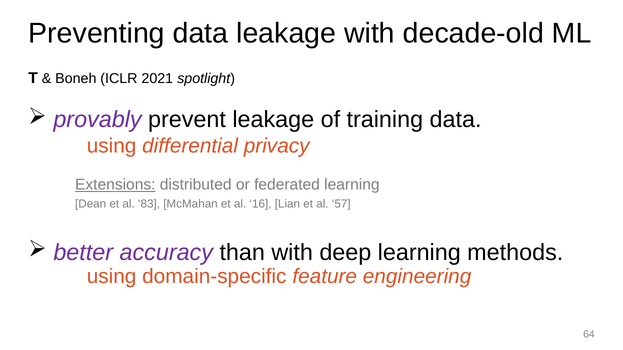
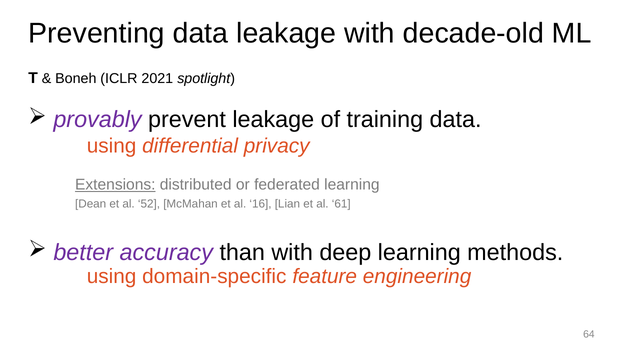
83: 83 -> 52 (149, 204)
57: 57 -> 61 (341, 204)
